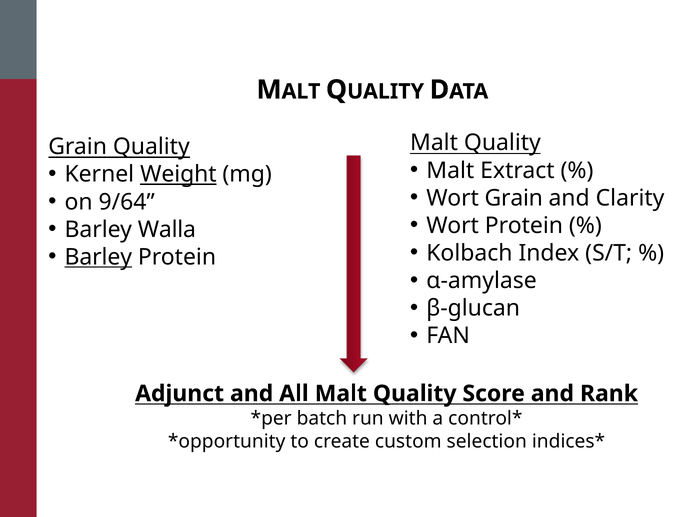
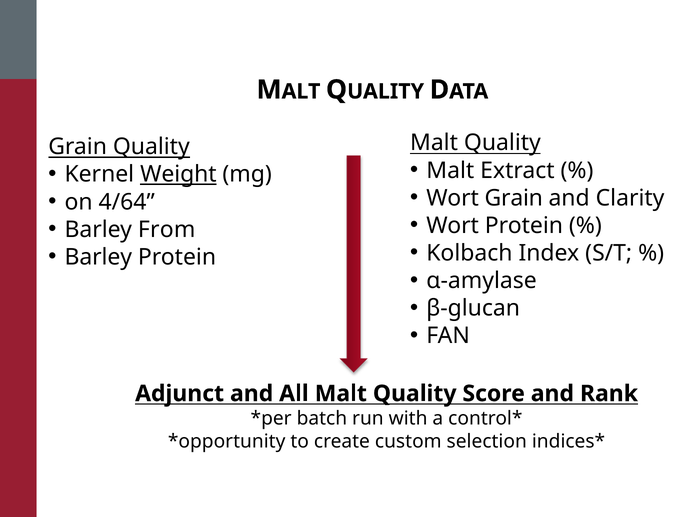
9/64: 9/64 -> 4/64 (127, 202)
Walla: Walla -> From (167, 229)
Barley underline: present -> none (98, 257)
